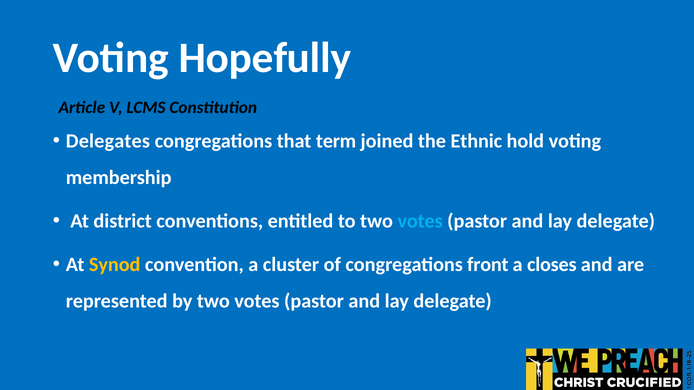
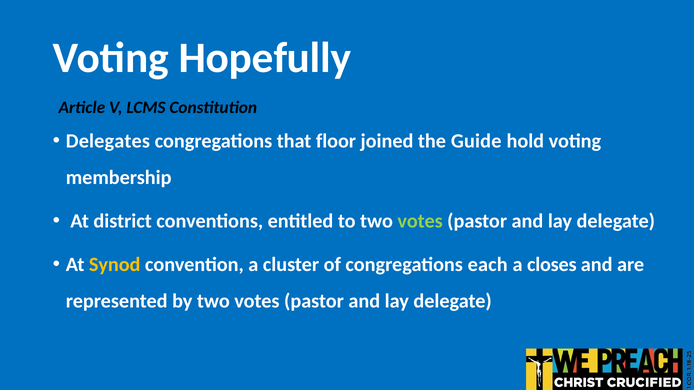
term: term -> floor (336, 141)
Ethnic: Ethnic -> Guide (476, 141)
votes colour: light blue -> light green (420, 221)
front: front -> each (488, 265)
